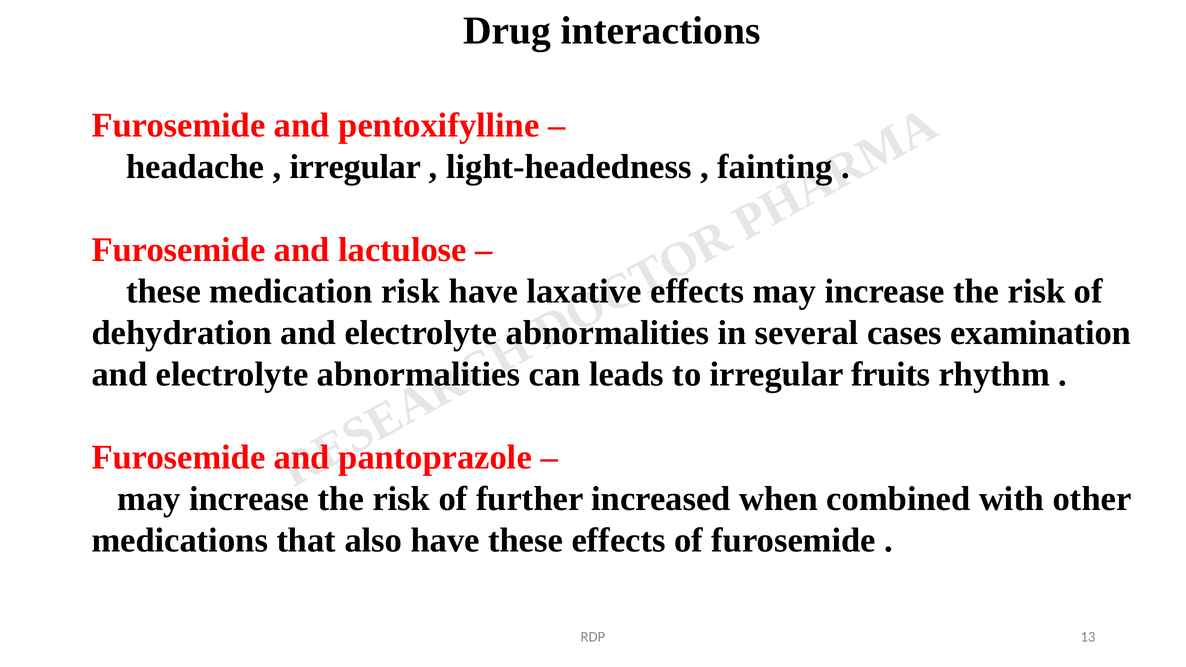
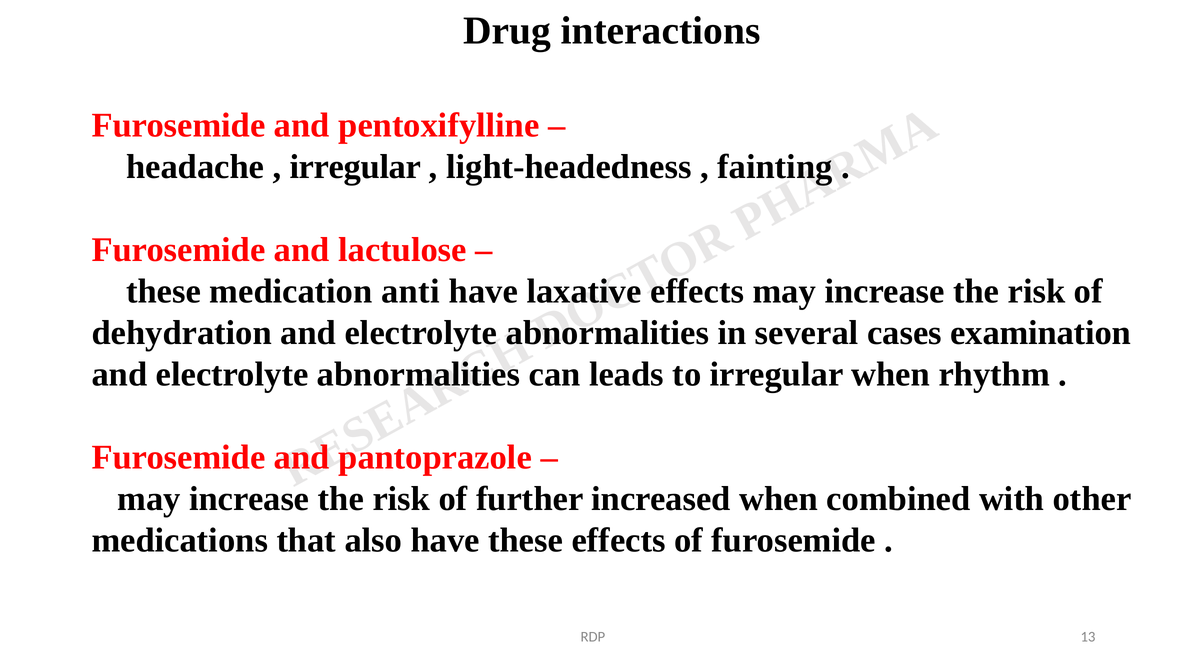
medication risk: risk -> anti (411, 291)
irregular fruits: fruits -> when (891, 374)
